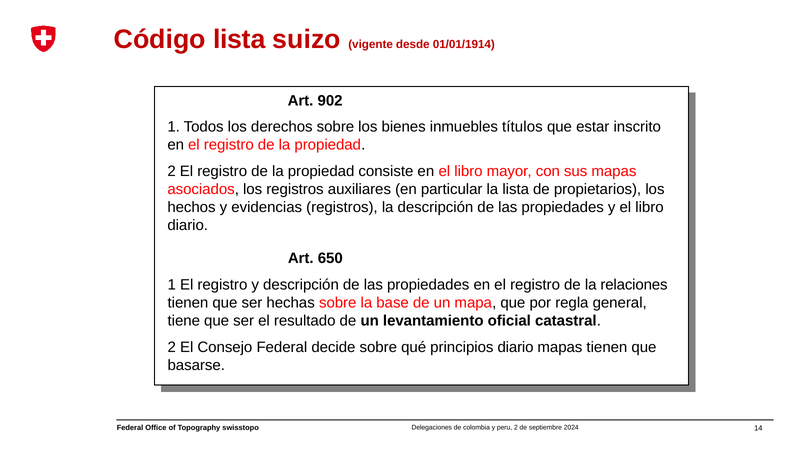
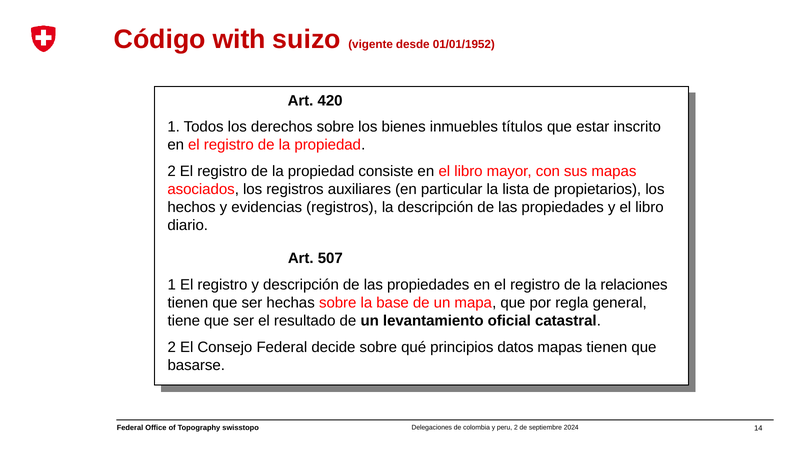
Código lista: lista -> with (239, 39)
01/01/1914: 01/01/1914 -> 01/01/1952 (464, 44)
902: 902 -> 420 (330, 101)
650: 650 -> 507 (330, 259)
principios diario: diario -> datos (516, 347)
